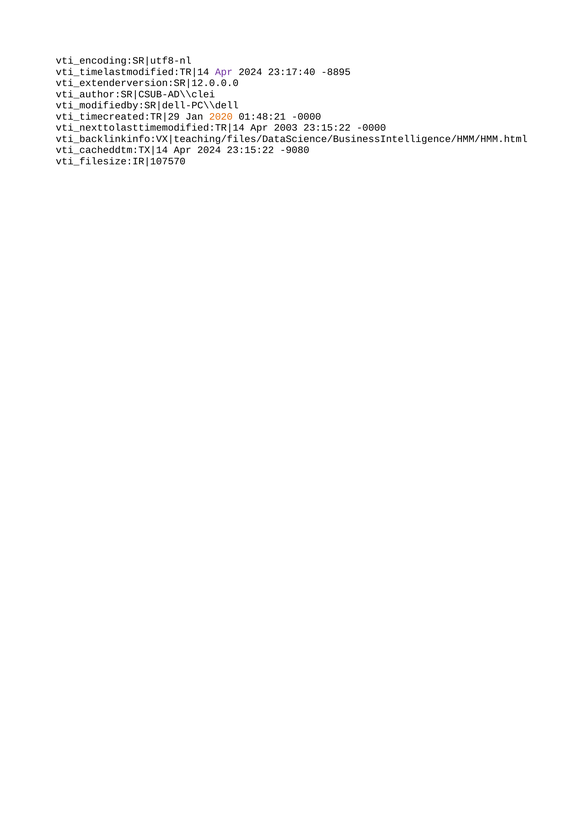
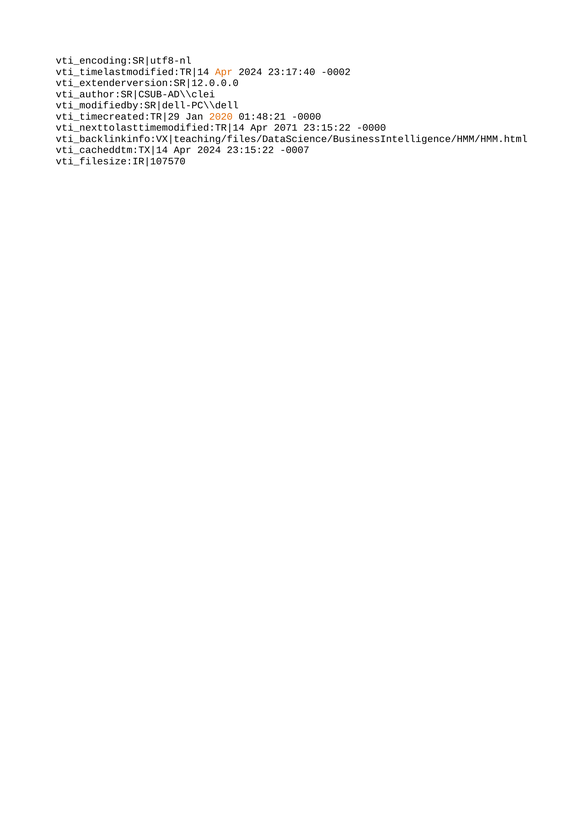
Apr colour: purple -> orange (224, 72)
-8895: -8895 -> -0002 (336, 72)
2003: 2003 -> 2071 (286, 128)
-9080: -9080 -> -0007 (295, 150)
